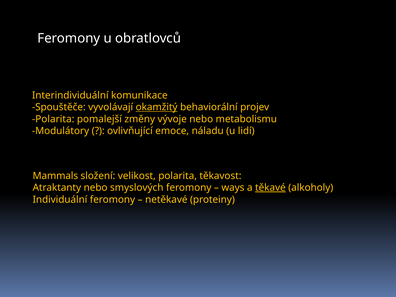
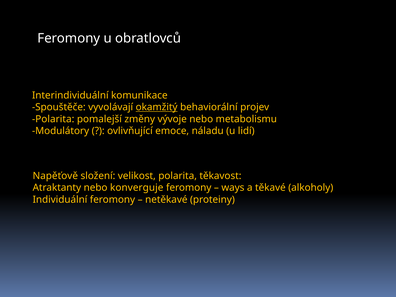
Mammals: Mammals -> Napěťově (55, 176)
smyslových: smyslových -> konverguje (137, 188)
těkavé underline: present -> none (270, 188)
